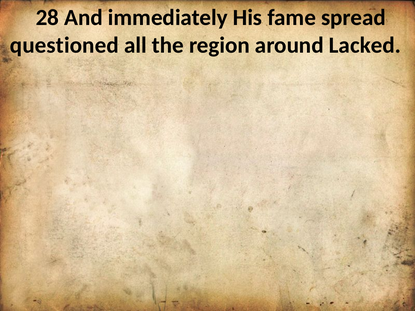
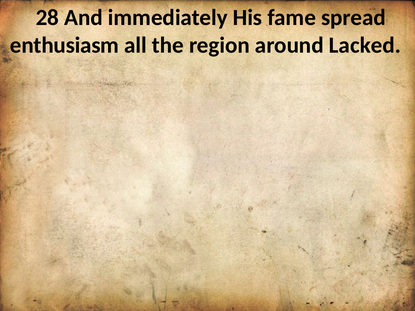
questioned: questioned -> enthusiasm (65, 45)
